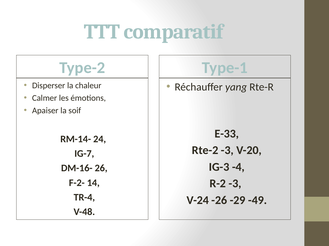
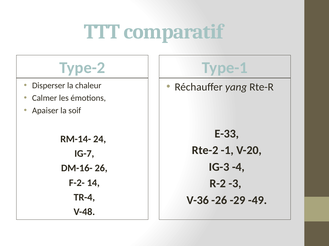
Rte-2 -3: -3 -> -1 (227, 151)
V-24: V-24 -> V-36 (198, 201)
